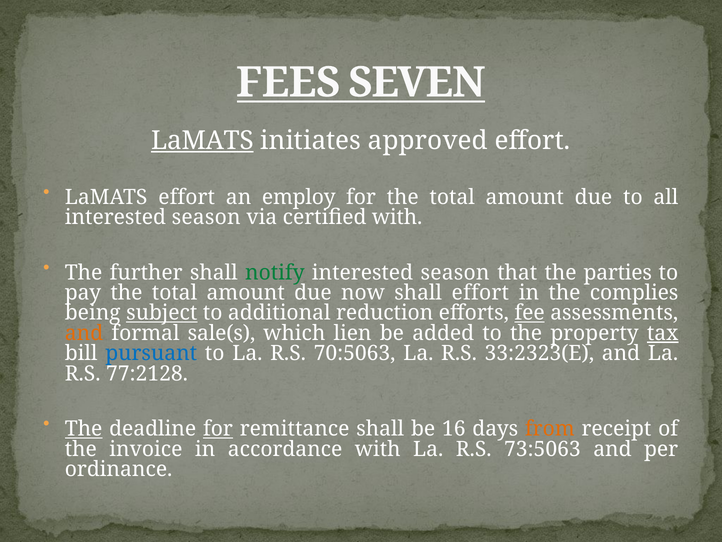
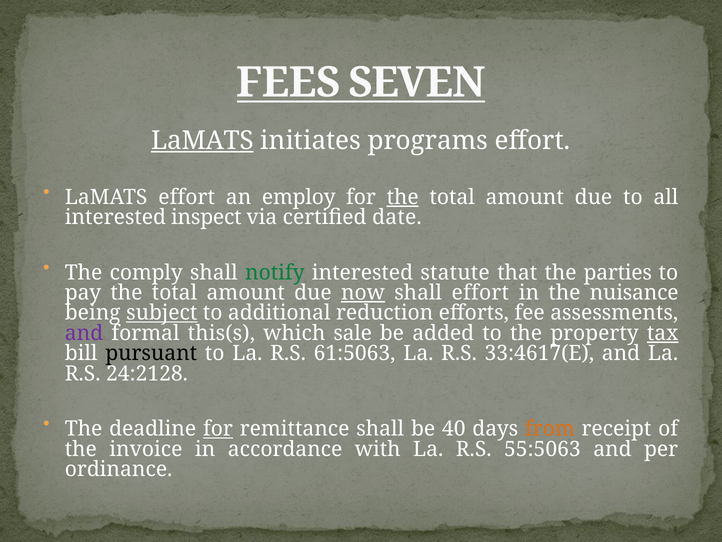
approved: approved -> programs (428, 140)
the underline: none -> present (403, 197)
season: season -> inspect (206, 217)
certified with: with -> date (397, 217)
further: further -> comply (146, 272)
season: season -> statute (455, 272)
now underline: none -> present (363, 293)
complies: complies -> nuisance (634, 293)
fee underline: present -> none (530, 313)
and colour: orange -> purple (84, 333)
sale(s: sale(s -> this(s (221, 333)
lien: lien -> sale (353, 333)
pursuant colour: blue -> black (151, 353)
70:5063: 70:5063 -> 61:5063 (355, 353)
33:2323(E: 33:2323(E -> 33:4617(E (539, 353)
77:2128: 77:2128 -> 24:2128 (147, 373)
The underline: present -> none (84, 428)
16: 16 -> 40 (454, 428)
73:5063: 73:5063 -> 55:5063 (542, 449)
